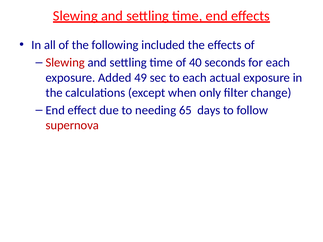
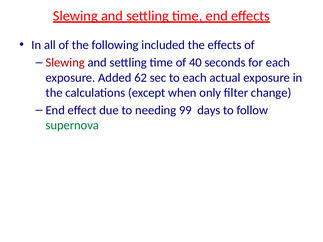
49: 49 -> 62 (141, 78)
65: 65 -> 99 (185, 110)
supernova colour: red -> green (72, 125)
